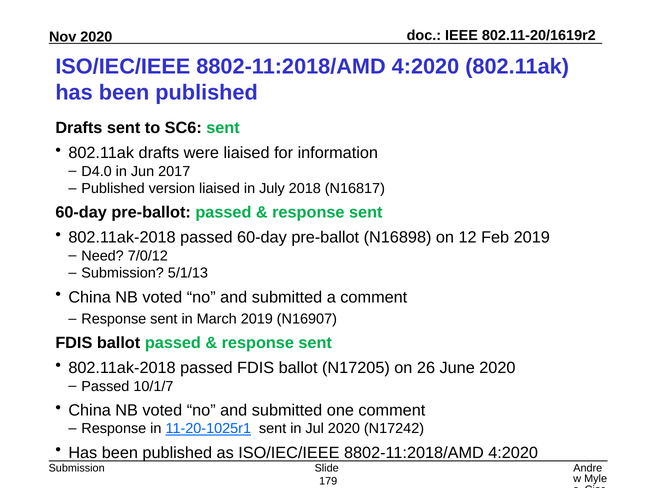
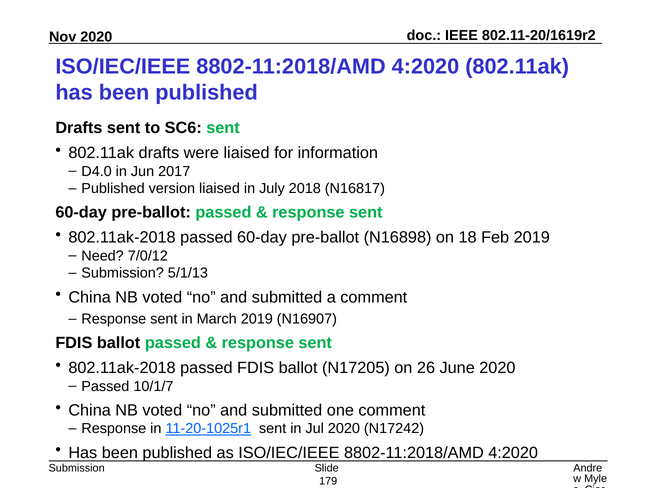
12: 12 -> 18 (468, 238)
